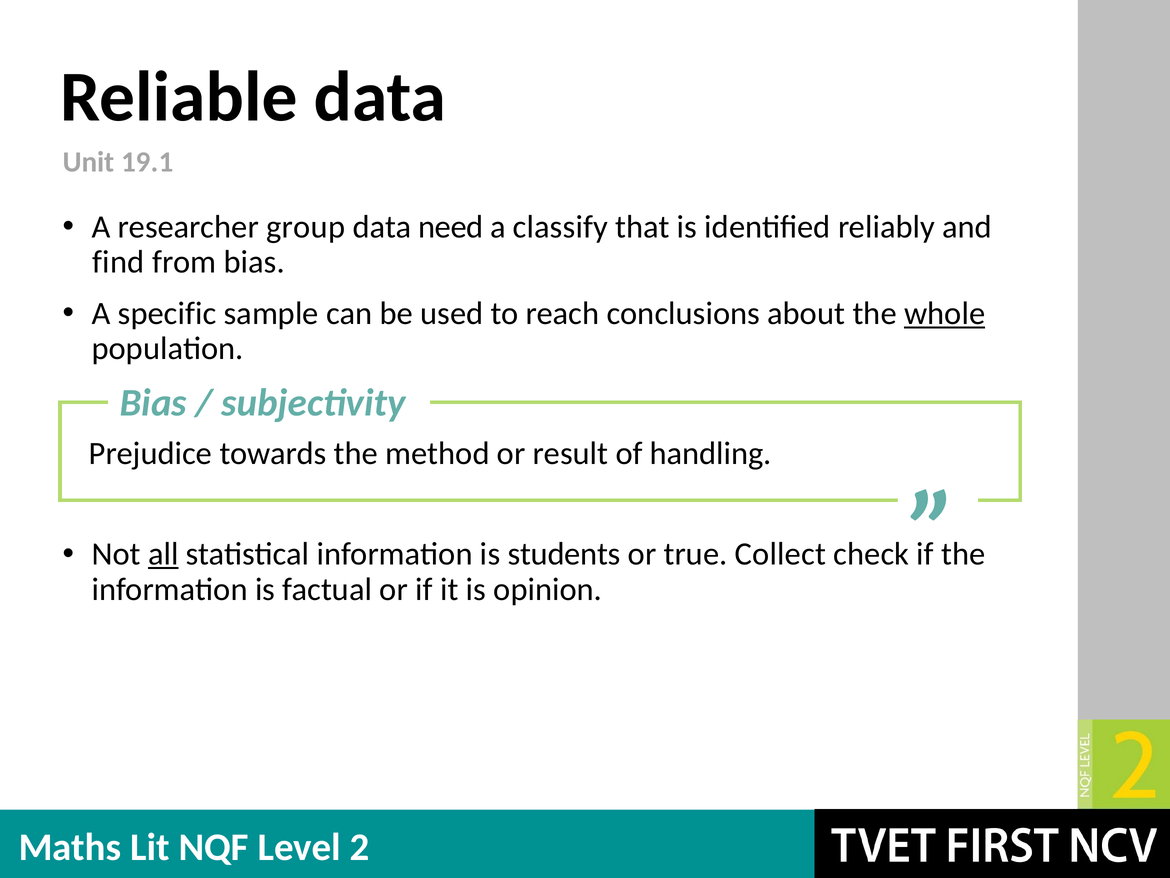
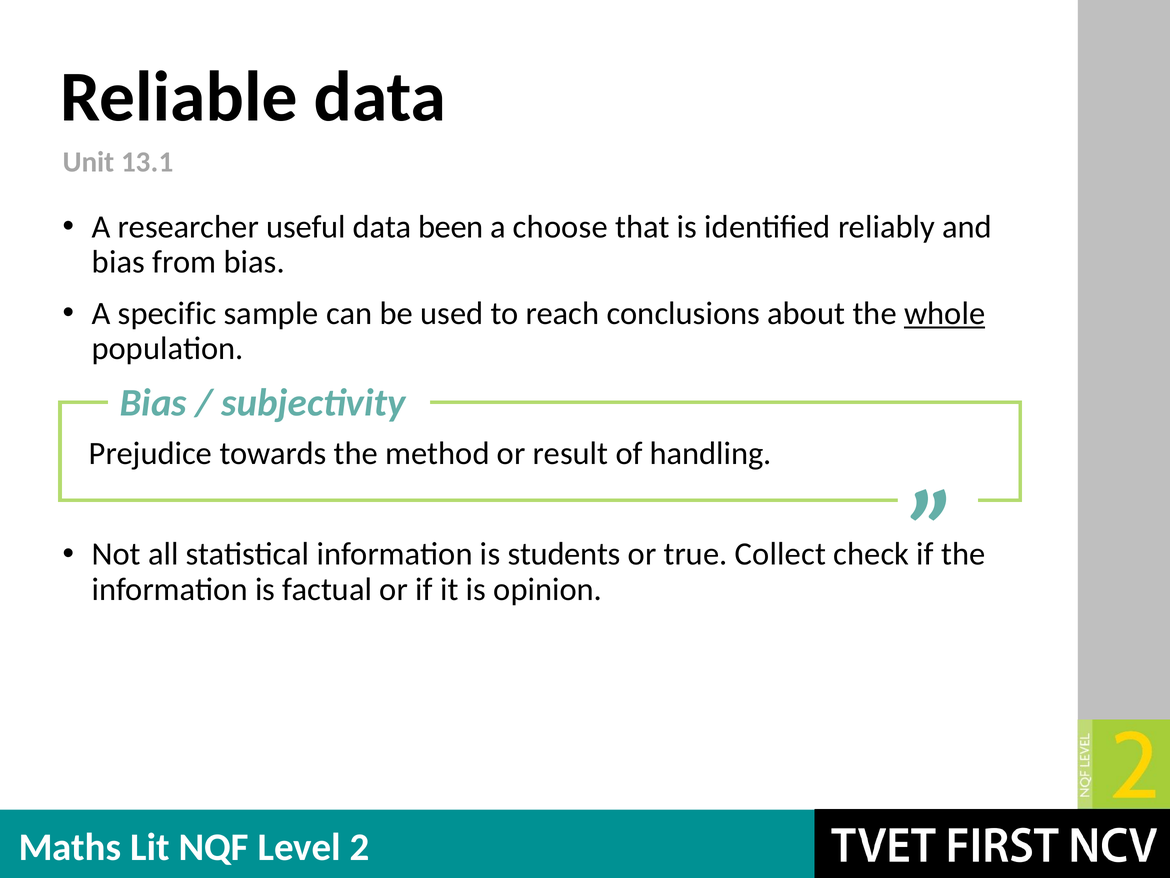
19.1: 19.1 -> 13.1 (147, 162)
group: group -> useful (306, 227)
need: need -> been (451, 227)
classify: classify -> choose (560, 227)
find: find -> bias (118, 262)
all underline: present -> none (163, 554)
